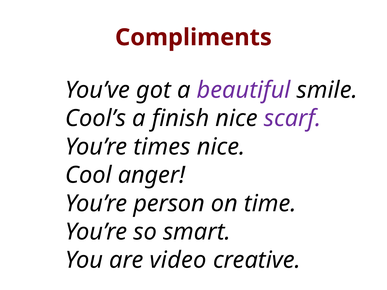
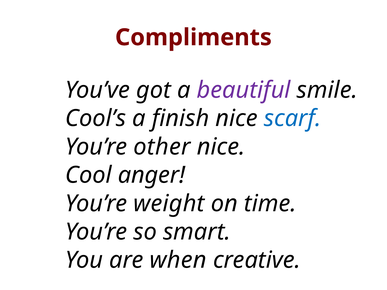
scarf colour: purple -> blue (293, 119)
times: times -> other (162, 147)
person: person -> weight (169, 204)
video: video -> when (178, 260)
